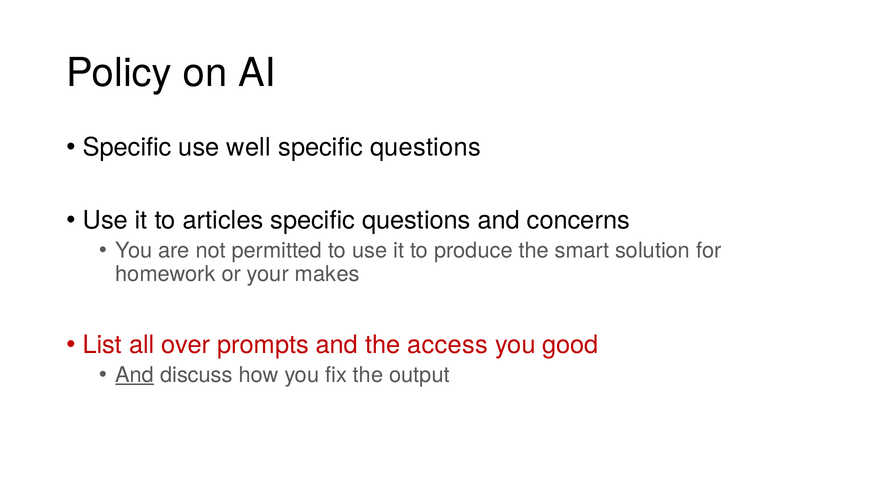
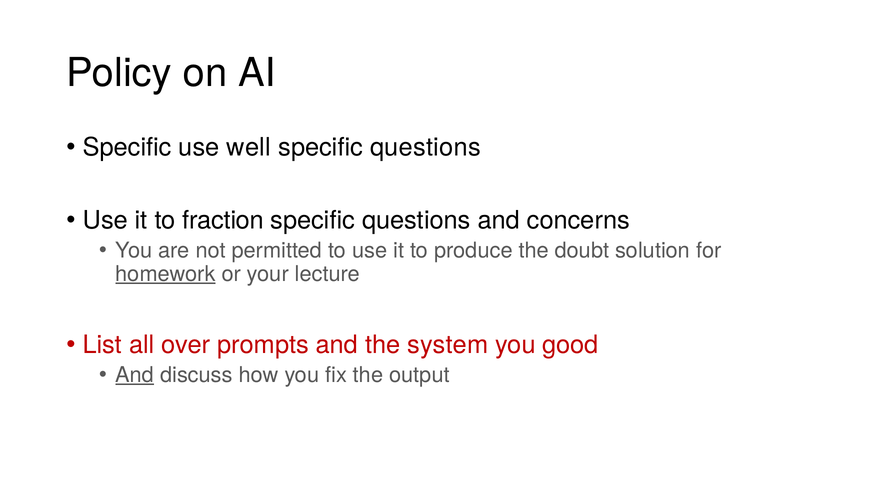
articles: articles -> fraction (223, 220)
smart: smart -> doubt (582, 250)
homework underline: none -> present (165, 274)
makes: makes -> lecture (327, 274)
access: access -> system (448, 345)
